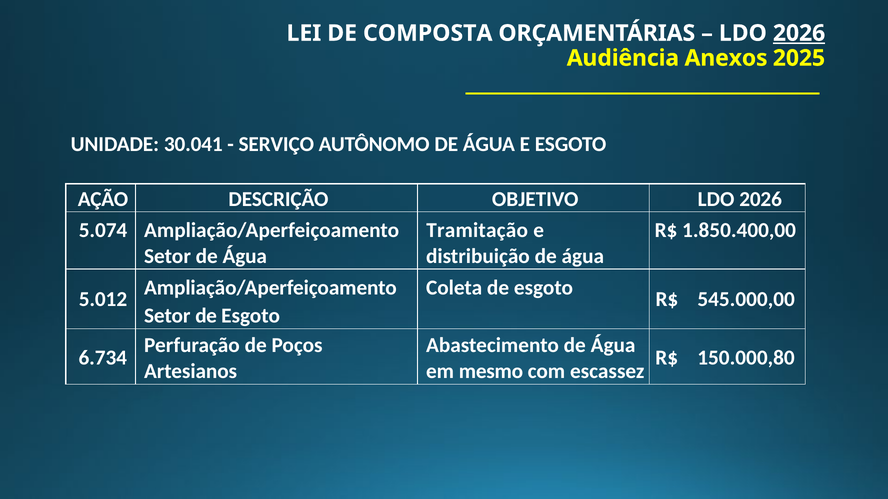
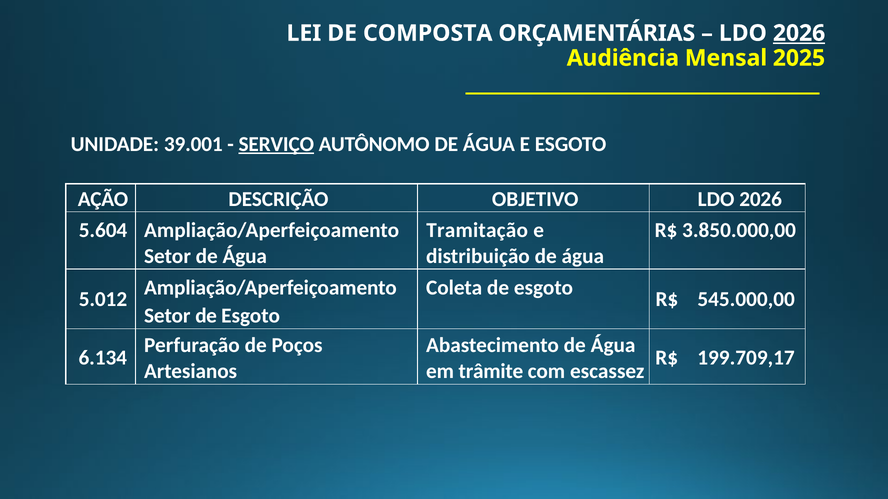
Anexos: Anexos -> Mensal (726, 58)
30.041: 30.041 -> 39.001 (193, 144)
SERVIÇO underline: none -> present (276, 144)
5.074: 5.074 -> 5.604 (103, 230)
1.850.400,00: 1.850.400,00 -> 3.850.000,00 (739, 230)
6.734: 6.734 -> 6.134 (103, 358)
150.000,80: 150.000,80 -> 199.709,17 (746, 358)
mesmo: mesmo -> trâmite (491, 372)
